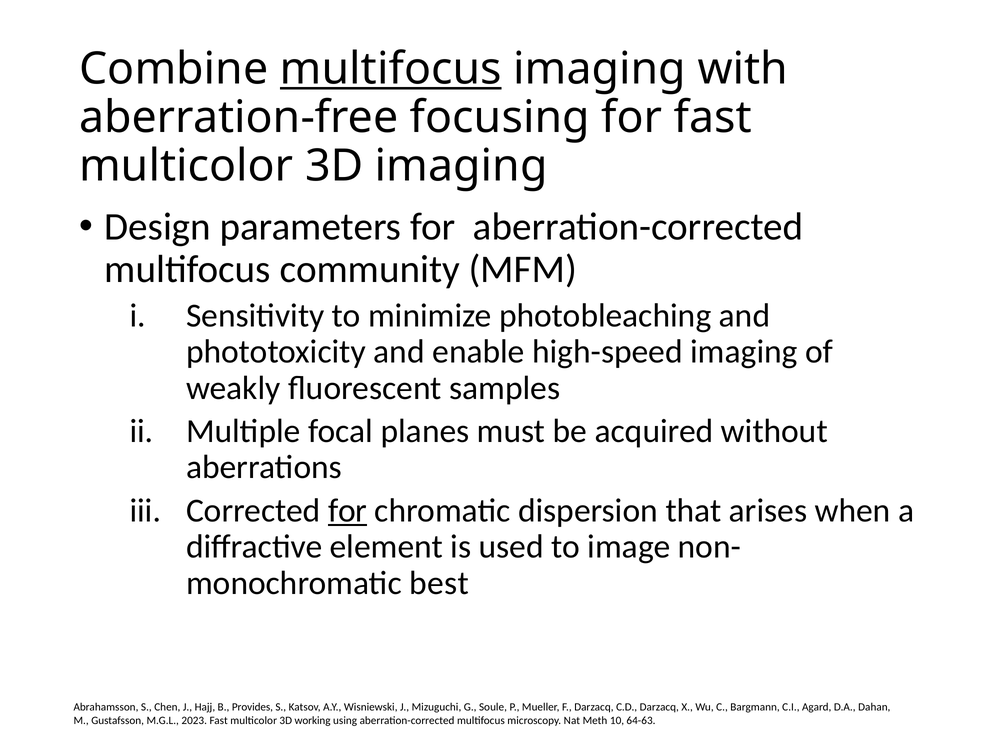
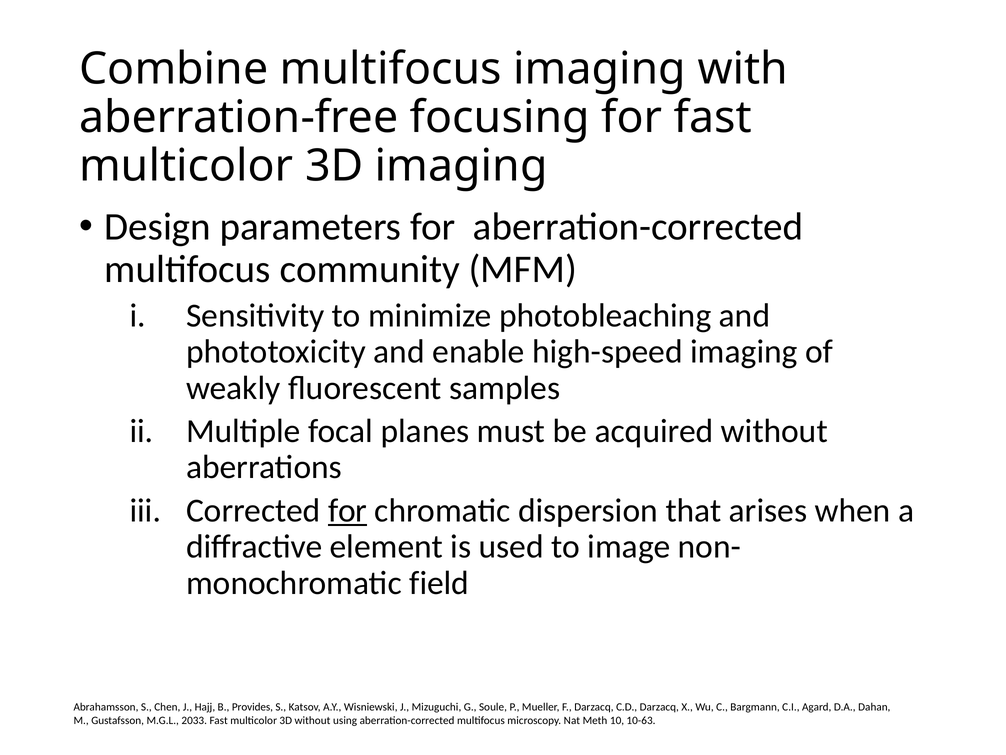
multifocus underline: present -> none (391, 69)
best: best -> field (439, 583)
2023: 2023 -> 2033 (194, 720)
3D working: working -> without (312, 720)
64-63: 64-63 -> 10-63 (641, 720)
